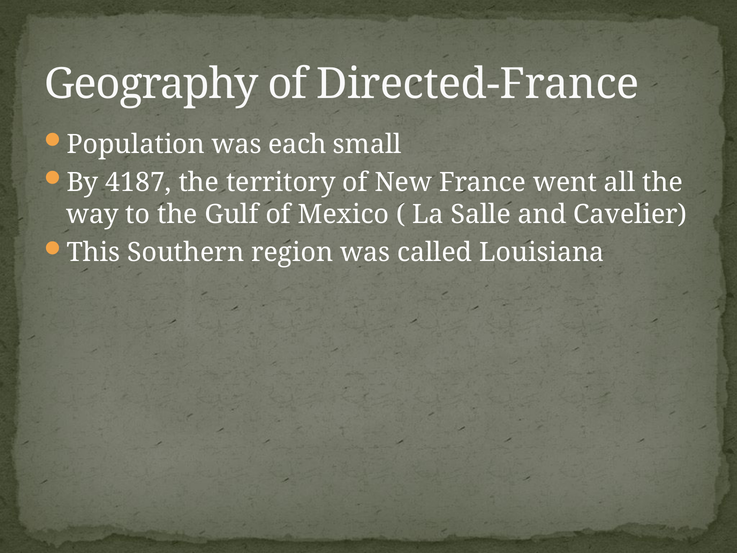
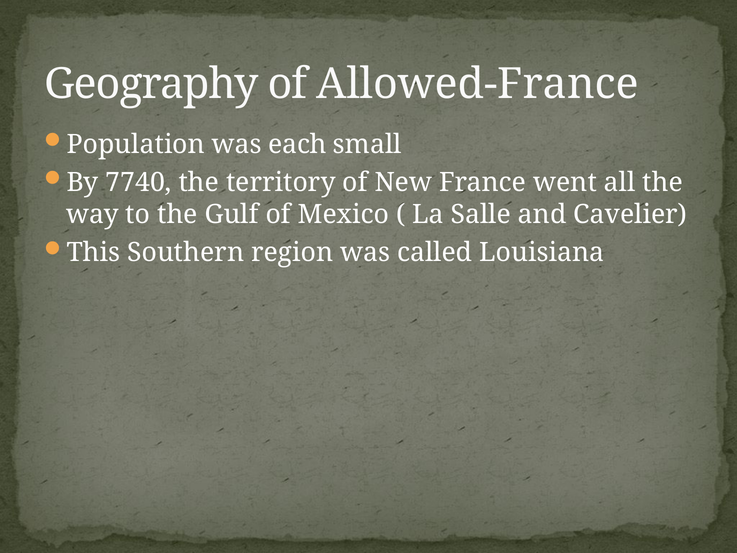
Directed-France: Directed-France -> Allowed-France (478, 84)
4187: 4187 -> 7740 (139, 182)
